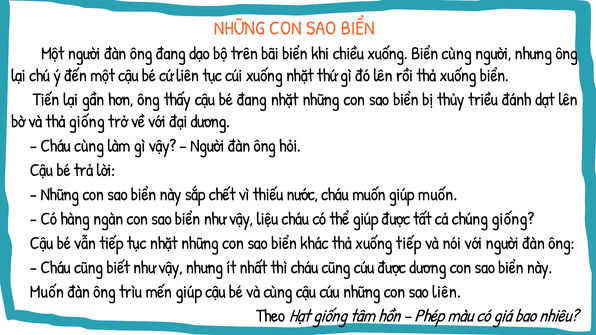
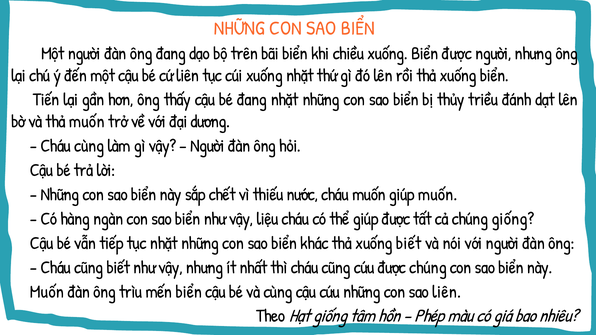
Biển cùng: cùng -> được (457, 54)
thả giống: giống -> muốn (87, 122)
xuống tiếp: tiếp -> biết (409, 243)
được dương: dương -> chúng (428, 268)
mến giúp: giúp -> biển (189, 292)
